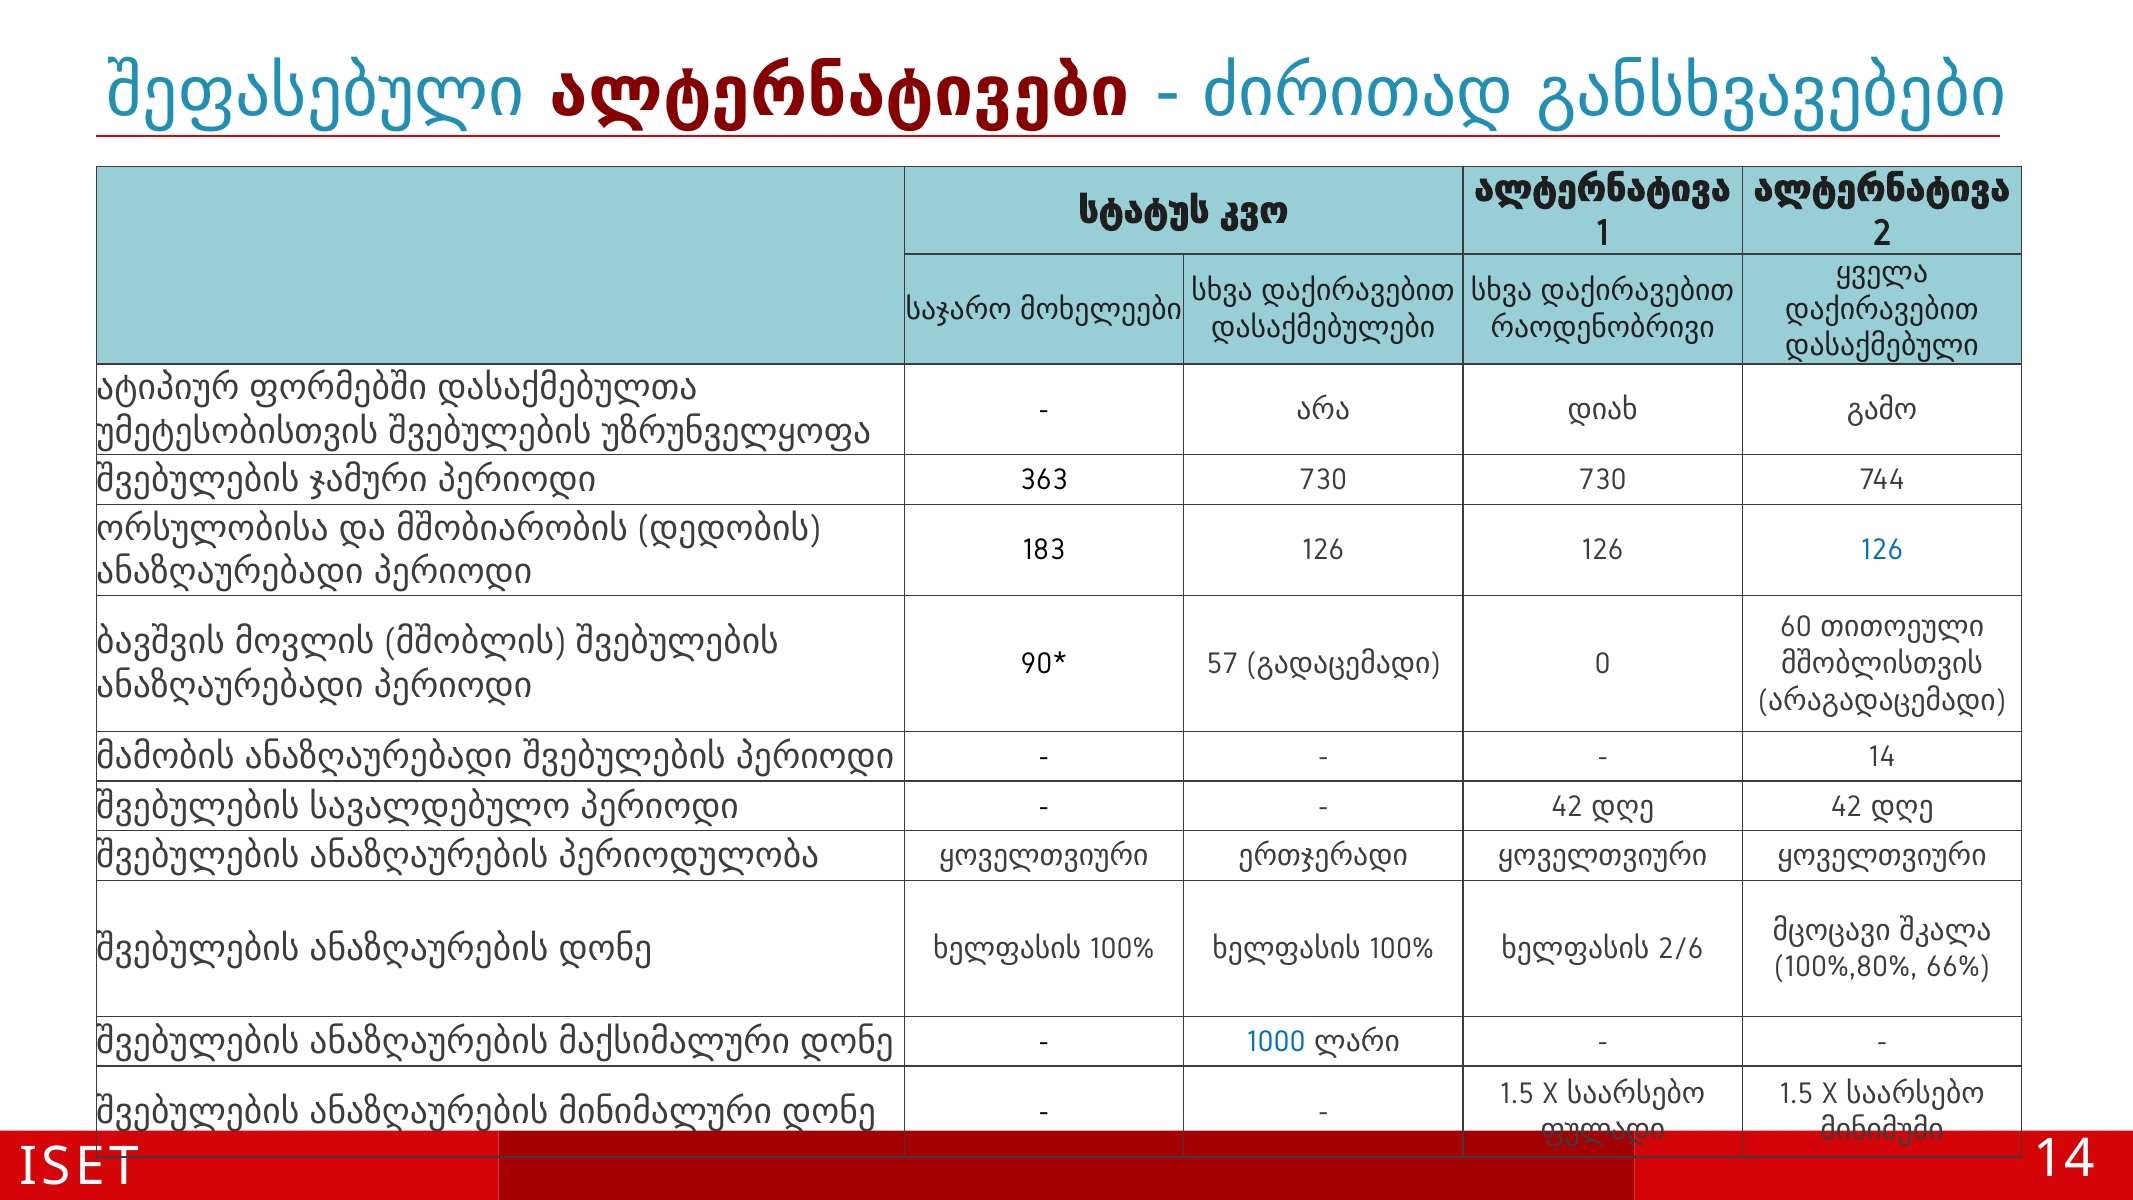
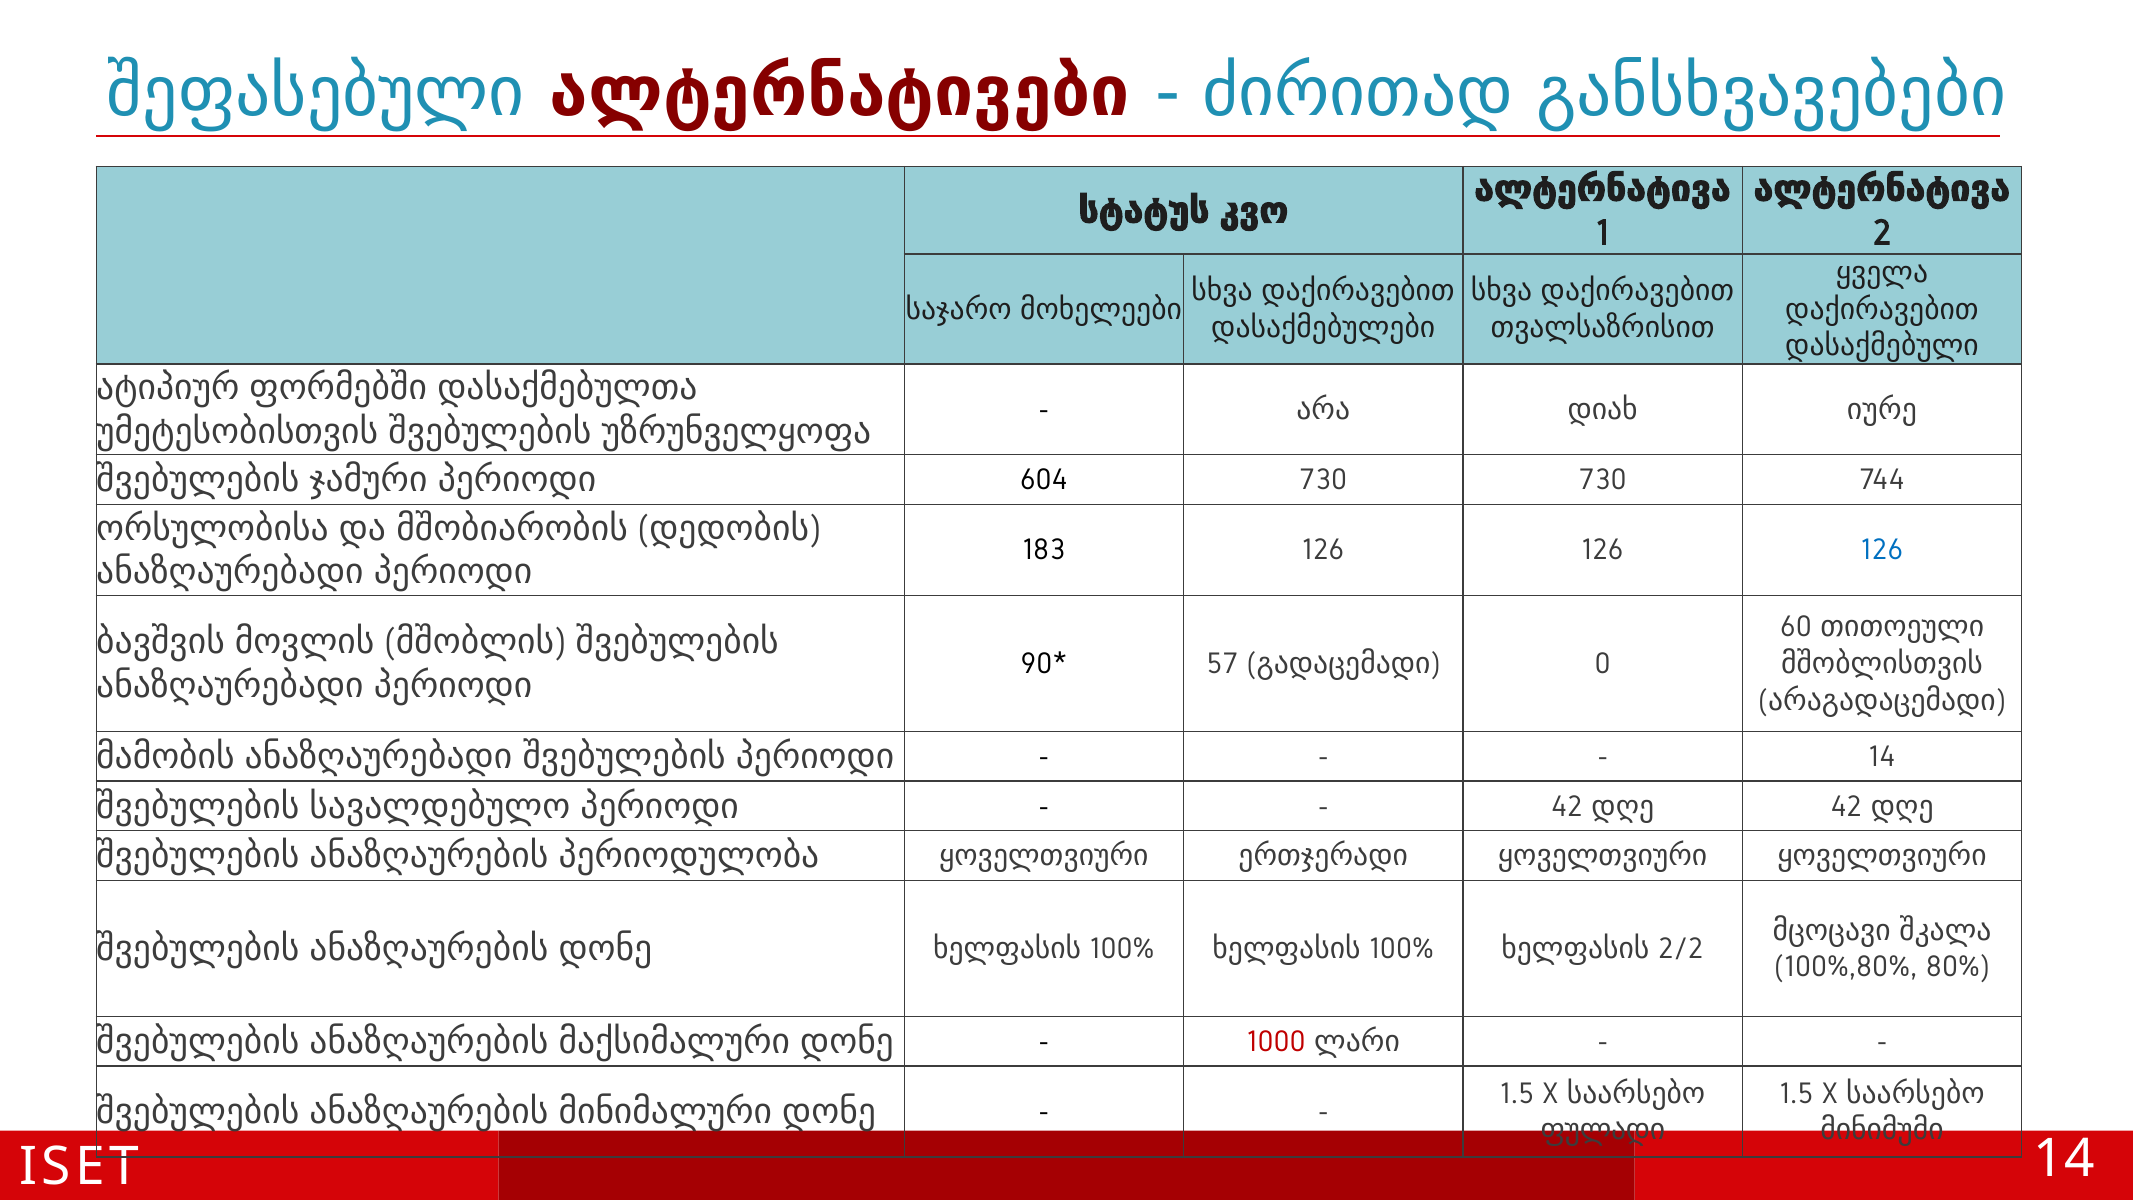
რაოდენობრივი: რაოდენობრივი -> თვალსაზრისით (1603, 328)
გამო: გამო -> იურე (1882, 410)
363: 363 -> 604 (1044, 480)
2/6: 2/6 -> 2/2 (1681, 948)
66%: 66% -> 80% (1958, 967)
1000 colour: blue -> red (1276, 1041)
